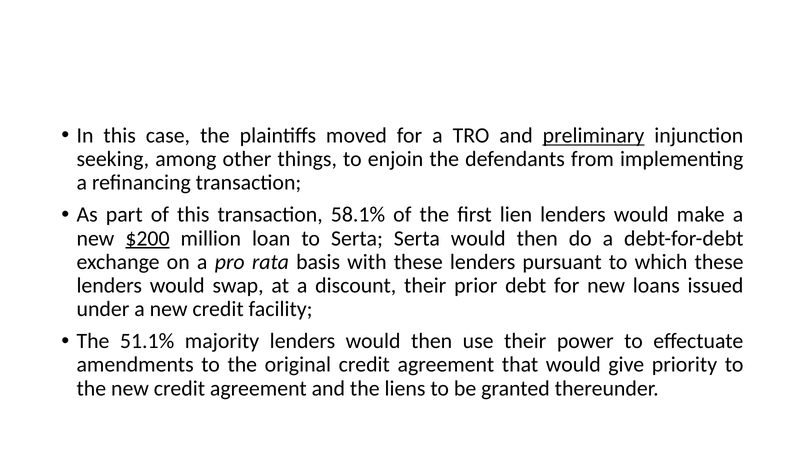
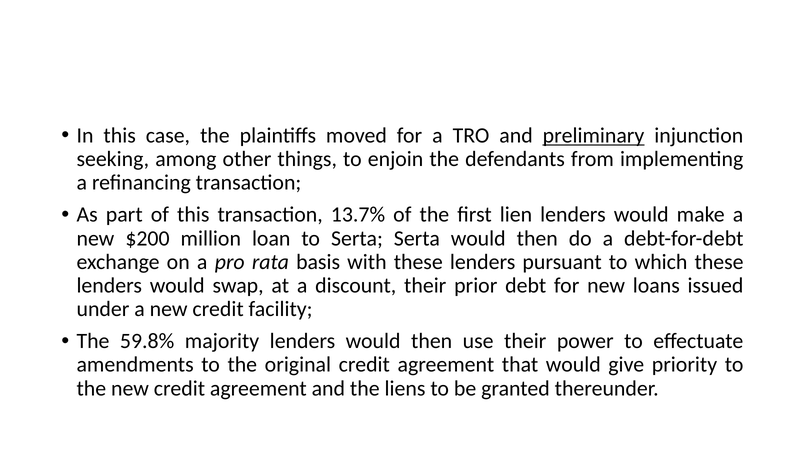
58.1%: 58.1% -> 13.7% (358, 214)
$200 underline: present -> none (147, 238)
51.1%: 51.1% -> 59.8% (147, 341)
